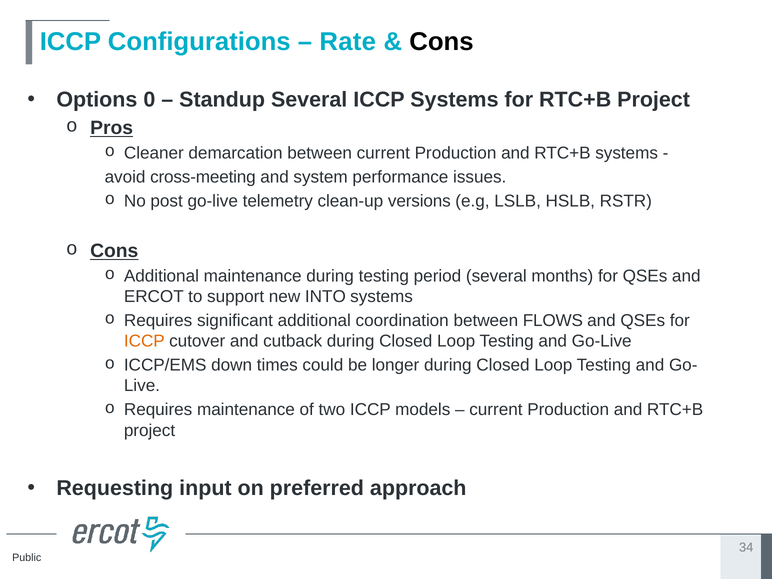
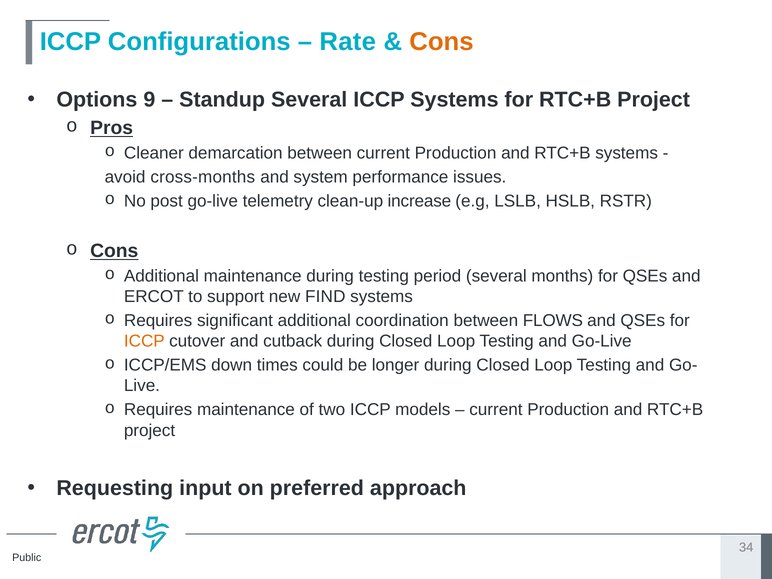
Cons colour: black -> orange (441, 42)
0: 0 -> 9 (149, 100)
cross-meeting: cross-meeting -> cross-months (203, 177)
versions: versions -> increase (419, 201)
INTO: INTO -> FIND (325, 297)
